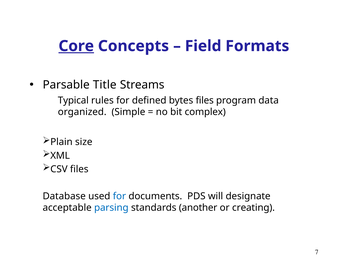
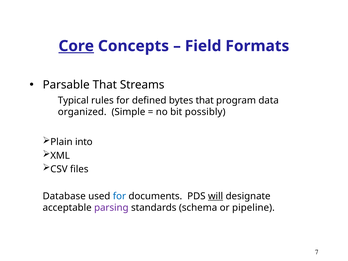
Parsable Title: Title -> That (105, 85)
bytes files: files -> that (205, 100)
complex: complex -> possibly (205, 112)
size: size -> into (84, 142)
will underline: none -> present (216, 196)
parsing colour: blue -> purple (111, 208)
another: another -> schema (198, 208)
creating: creating -> pipeline (253, 208)
